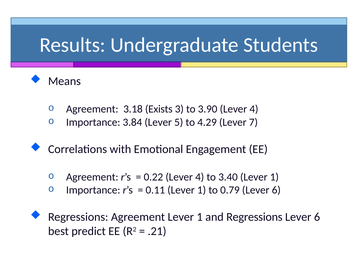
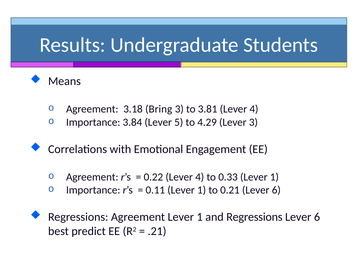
Exists: Exists -> Bring (159, 109)
3.90: 3.90 -> 3.81 (208, 109)
Lever 7: 7 -> 3 (253, 122)
3.40: 3.40 -> 0.33 (228, 177)
0.79: 0.79 -> 0.21 (230, 190)
